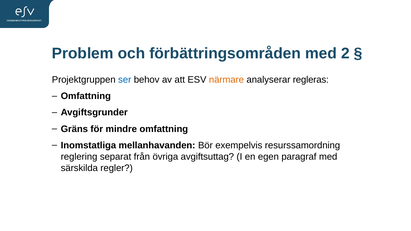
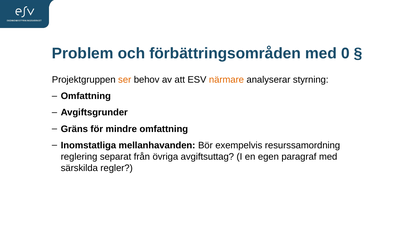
2: 2 -> 0 (345, 53)
ser colour: blue -> orange (125, 80)
regleras: regleras -> styrning (311, 80)
